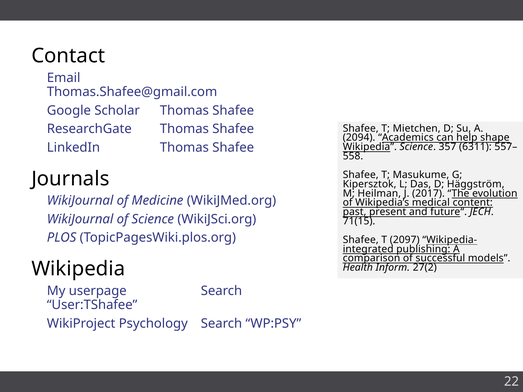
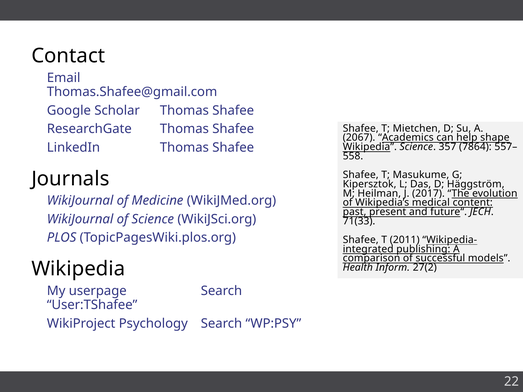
2094: 2094 -> 2067 (359, 138)
6311: 6311 -> 7864 (475, 147)
71(15: 71(15 -> 71(33 (359, 221)
2097: 2097 -> 2011 (405, 240)
